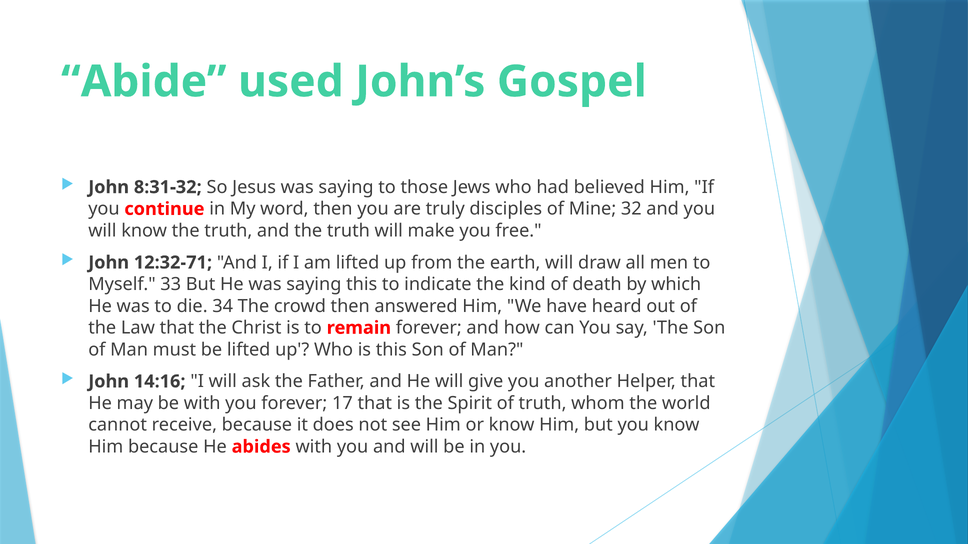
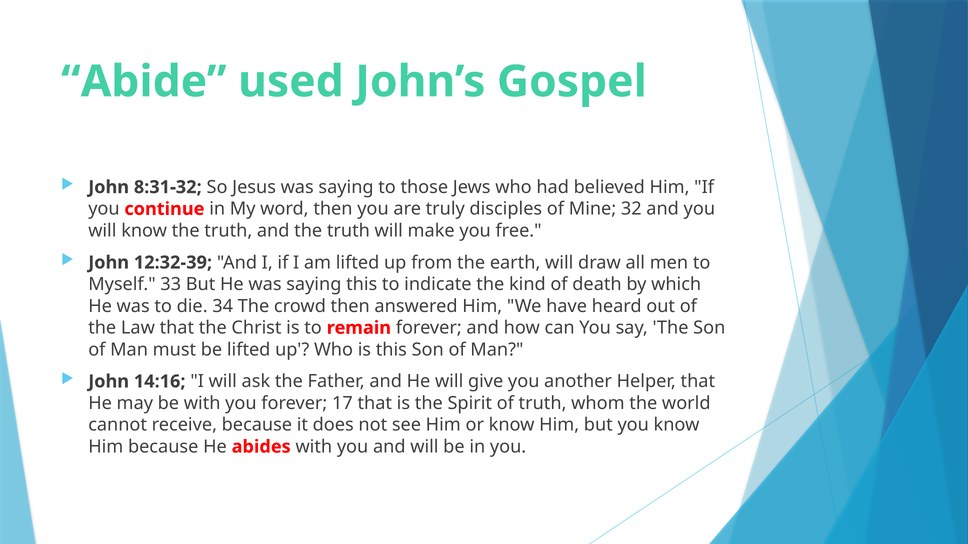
12:32-71: 12:32-71 -> 12:32-39 (173, 263)
